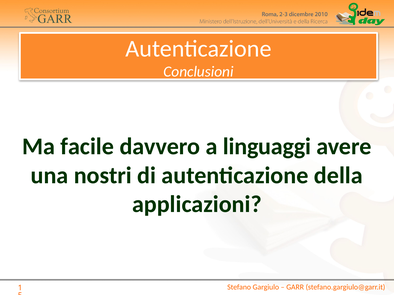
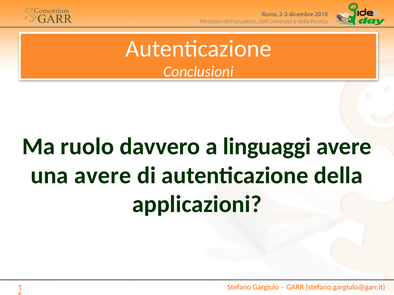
facile: facile -> ruolo (87, 147)
una nostri: nostri -> avere (103, 176)
